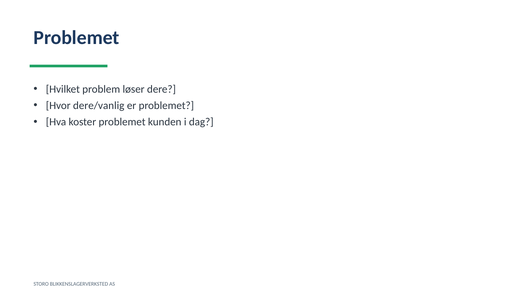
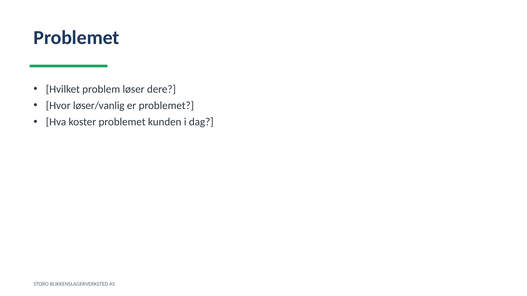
dere/vanlig: dere/vanlig -> løser/vanlig (99, 106)
